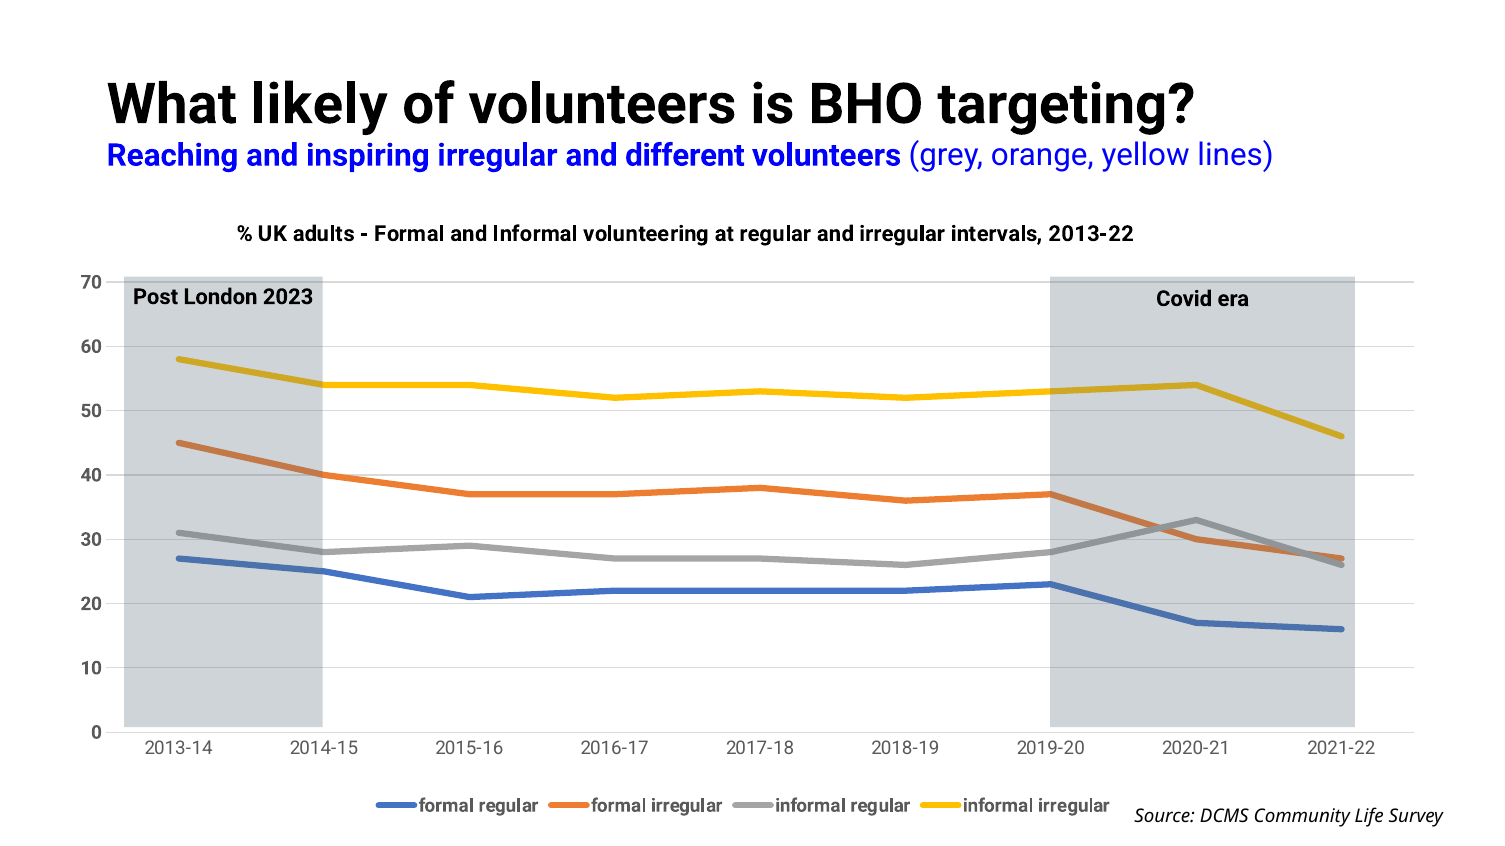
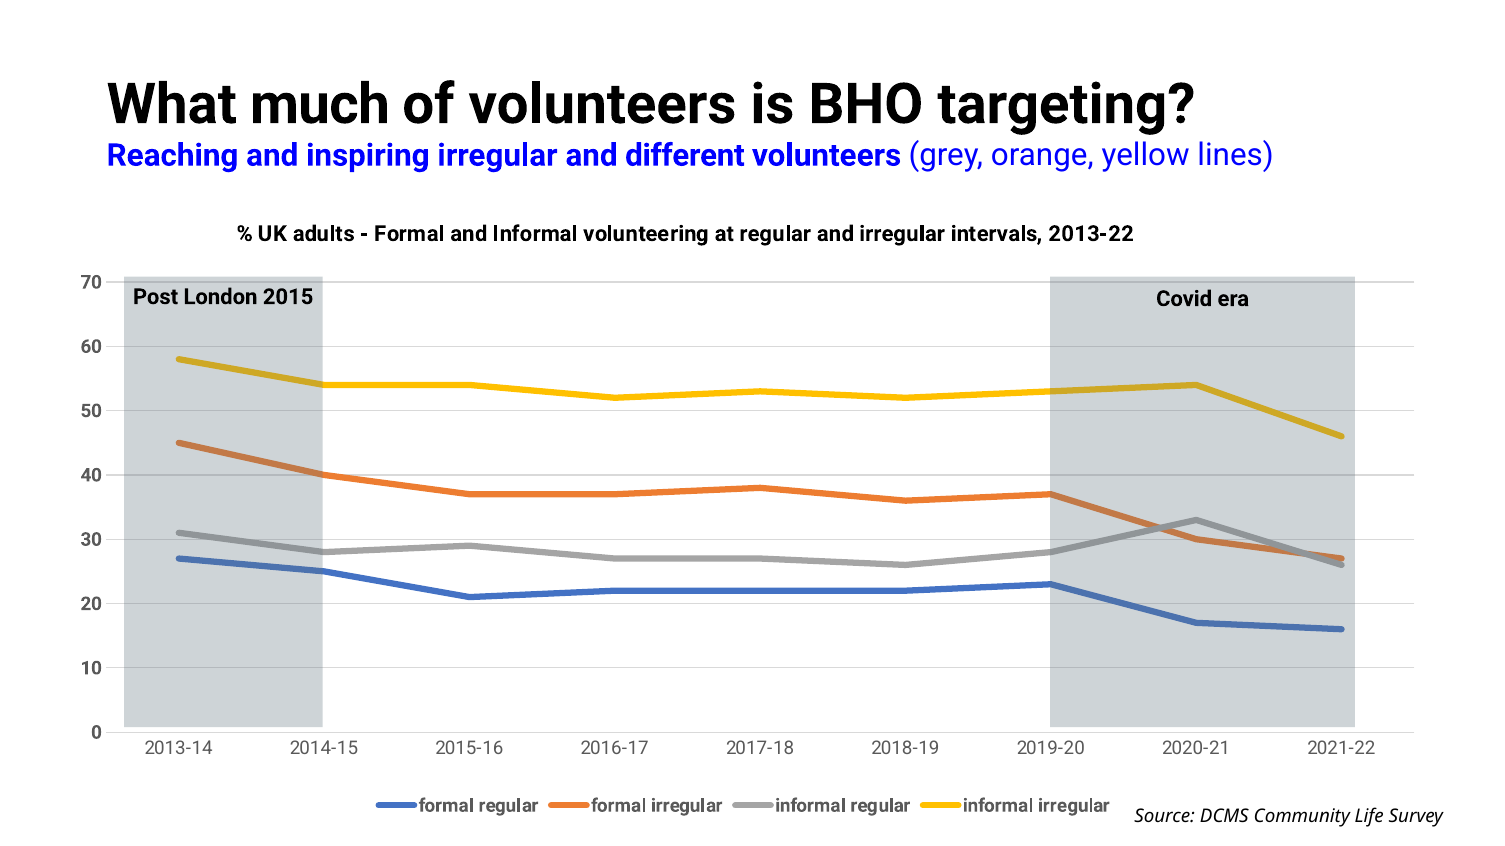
likely: likely -> much (320, 105)
2023: 2023 -> 2015 (288, 297)
